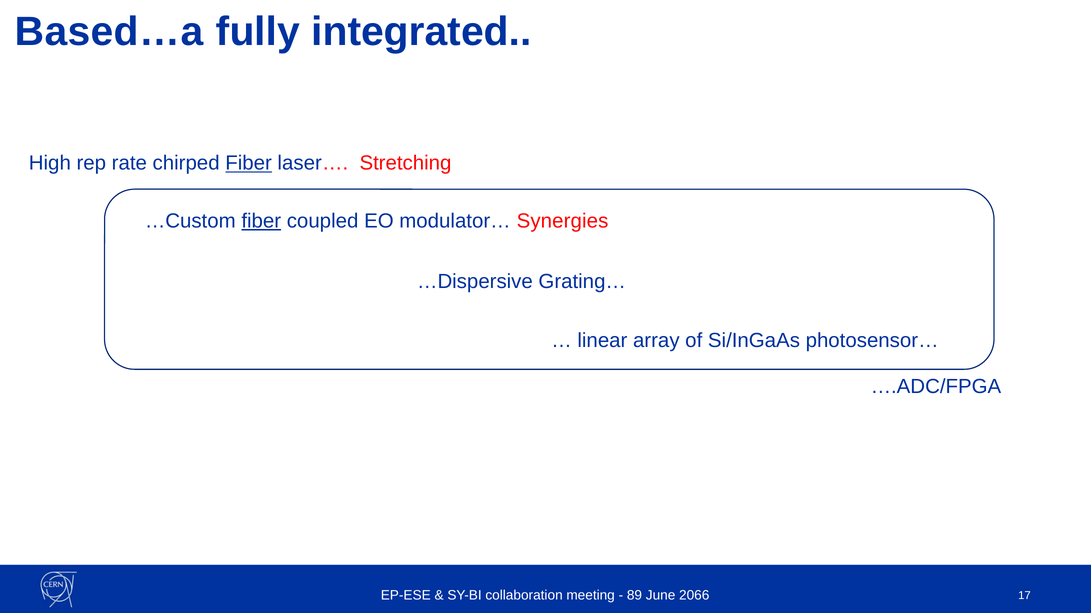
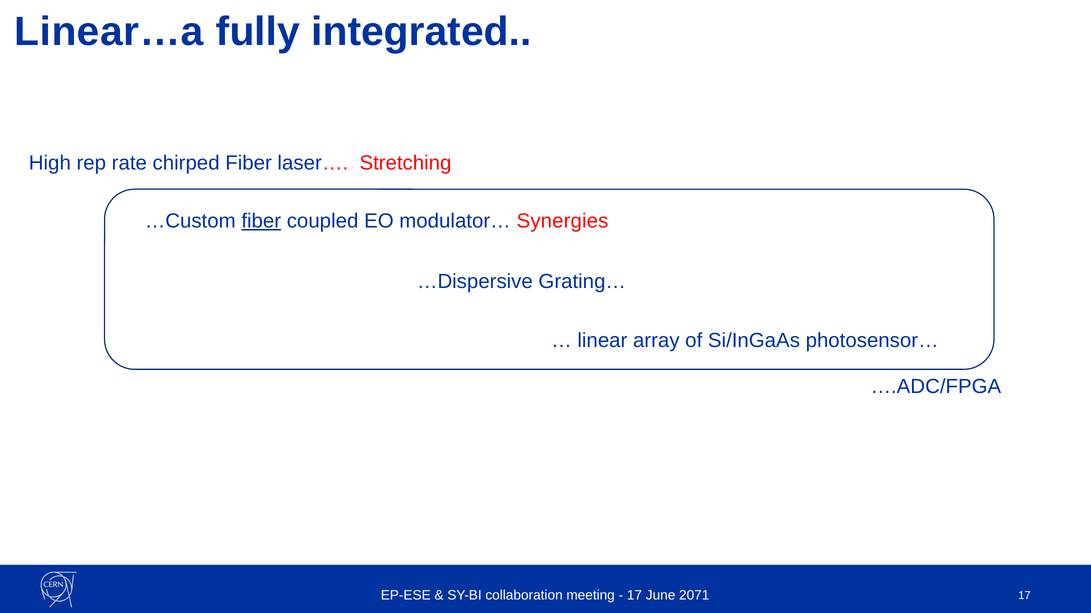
Based…a: Based…a -> Linear…a (109, 32)
Fiber underline: present -> none (249, 163)
89: 89 -> 17 (635, 596)
2066: 2066 -> 2071 (694, 596)
